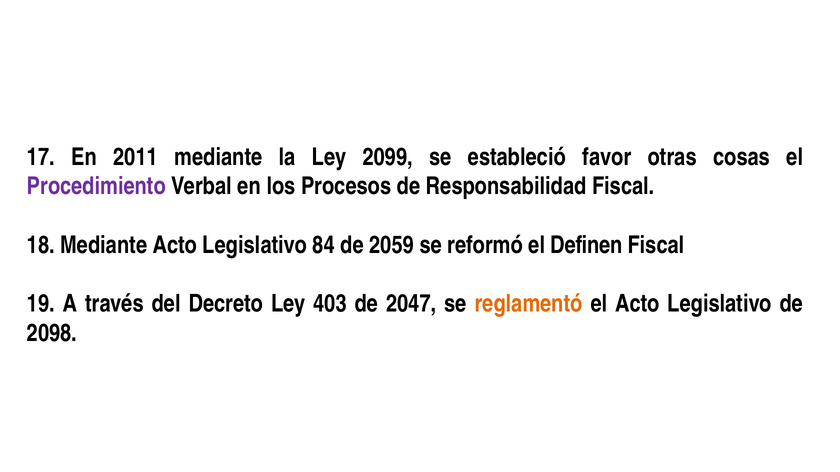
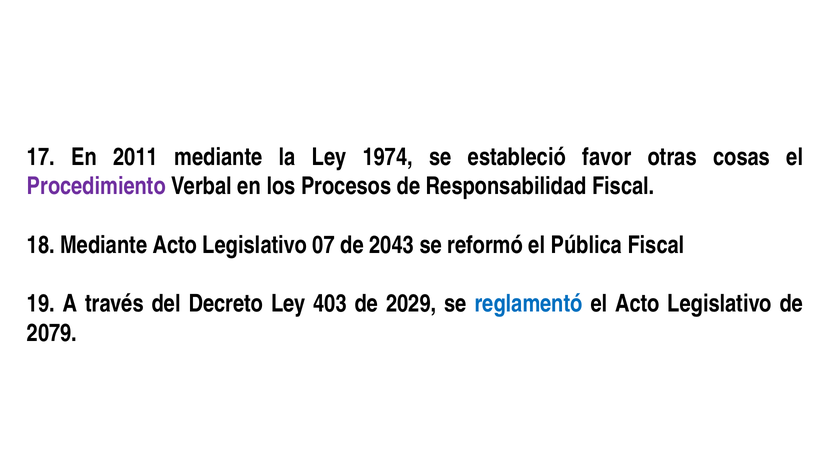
2099: 2099 -> 1974 (388, 157)
84: 84 -> 07 (324, 245)
2059: 2059 -> 2043 (392, 245)
Definen: Definen -> Pública (586, 245)
2047: 2047 -> 2029 (411, 304)
reglamentó colour: orange -> blue (529, 304)
2098: 2098 -> 2079 (52, 334)
